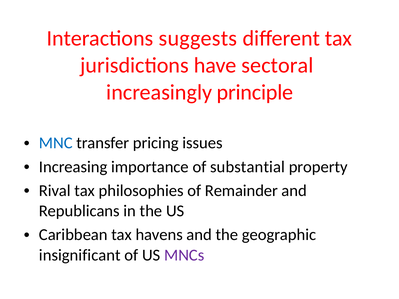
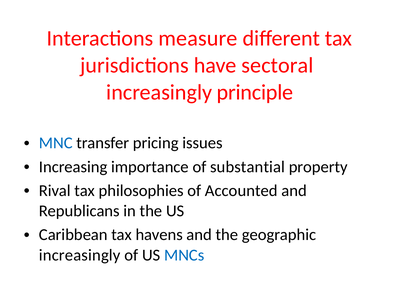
suggests: suggests -> measure (198, 38)
Remainder: Remainder -> Accounted (241, 191)
insignificant: insignificant -> increasingly (80, 255)
MNCs colour: purple -> blue (184, 255)
